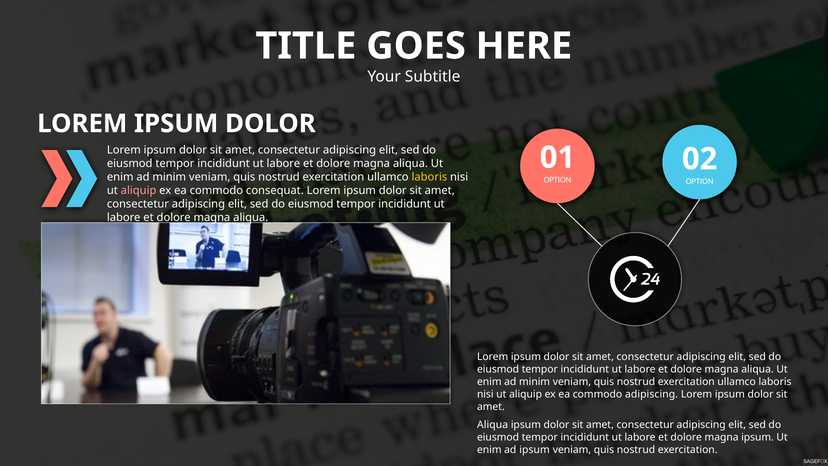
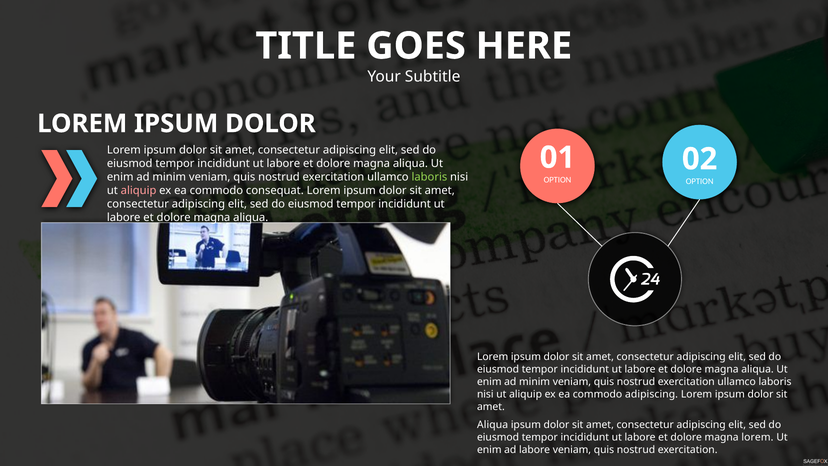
laboris colour: yellow -> light green (429, 177)
magna ipsum: ipsum -> lorem (757, 437)
ad ipsum: ipsum -> labore (535, 449)
